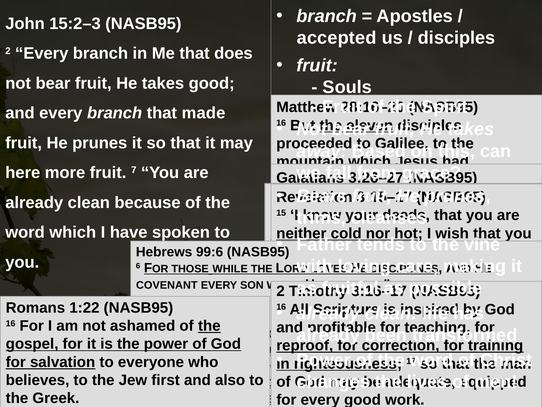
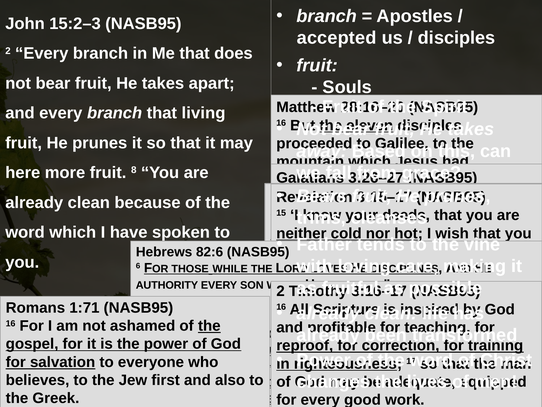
takes good: good -> apart (212, 83)
that made: made -> living (204, 113)
7: 7 -> 8 (134, 170)
99:6: 99:6 -> 82:6 (210, 252)
COVENANT: COVENANT -> AUTHORITY (167, 285)
1:22: 1:22 -> 1:71 (84, 307)
